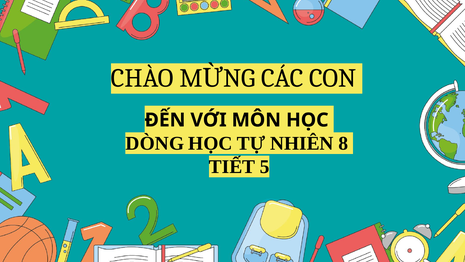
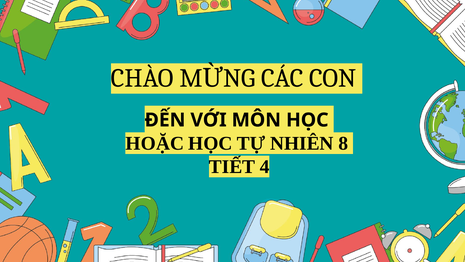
DÒNG: DÒNG -> HOẶC (155, 143)
5: 5 -> 4 (265, 166)
